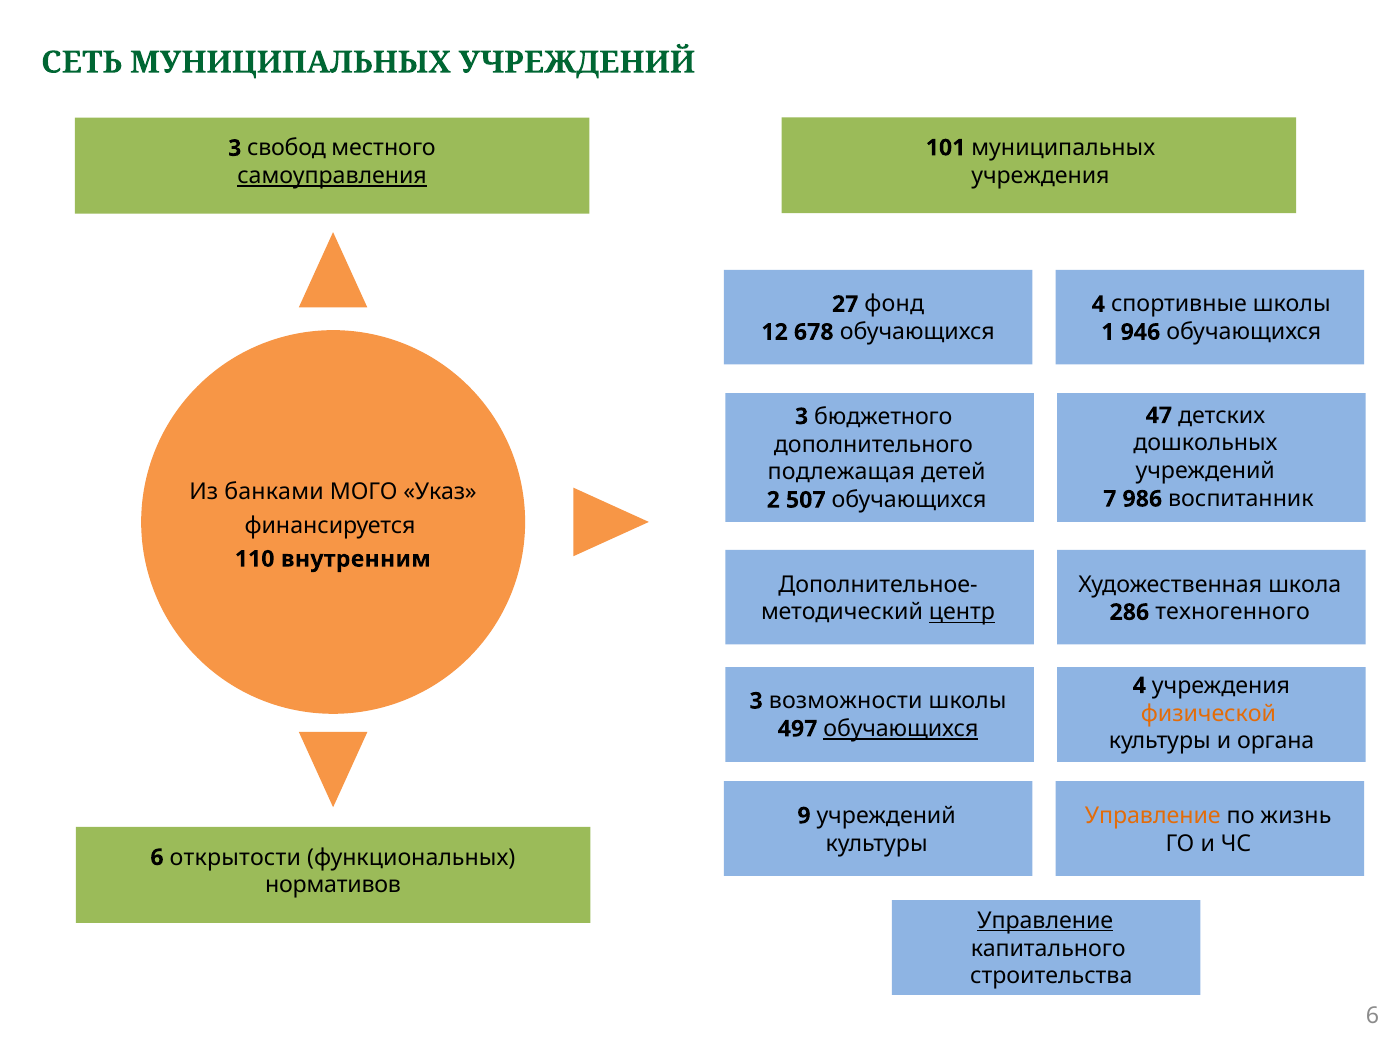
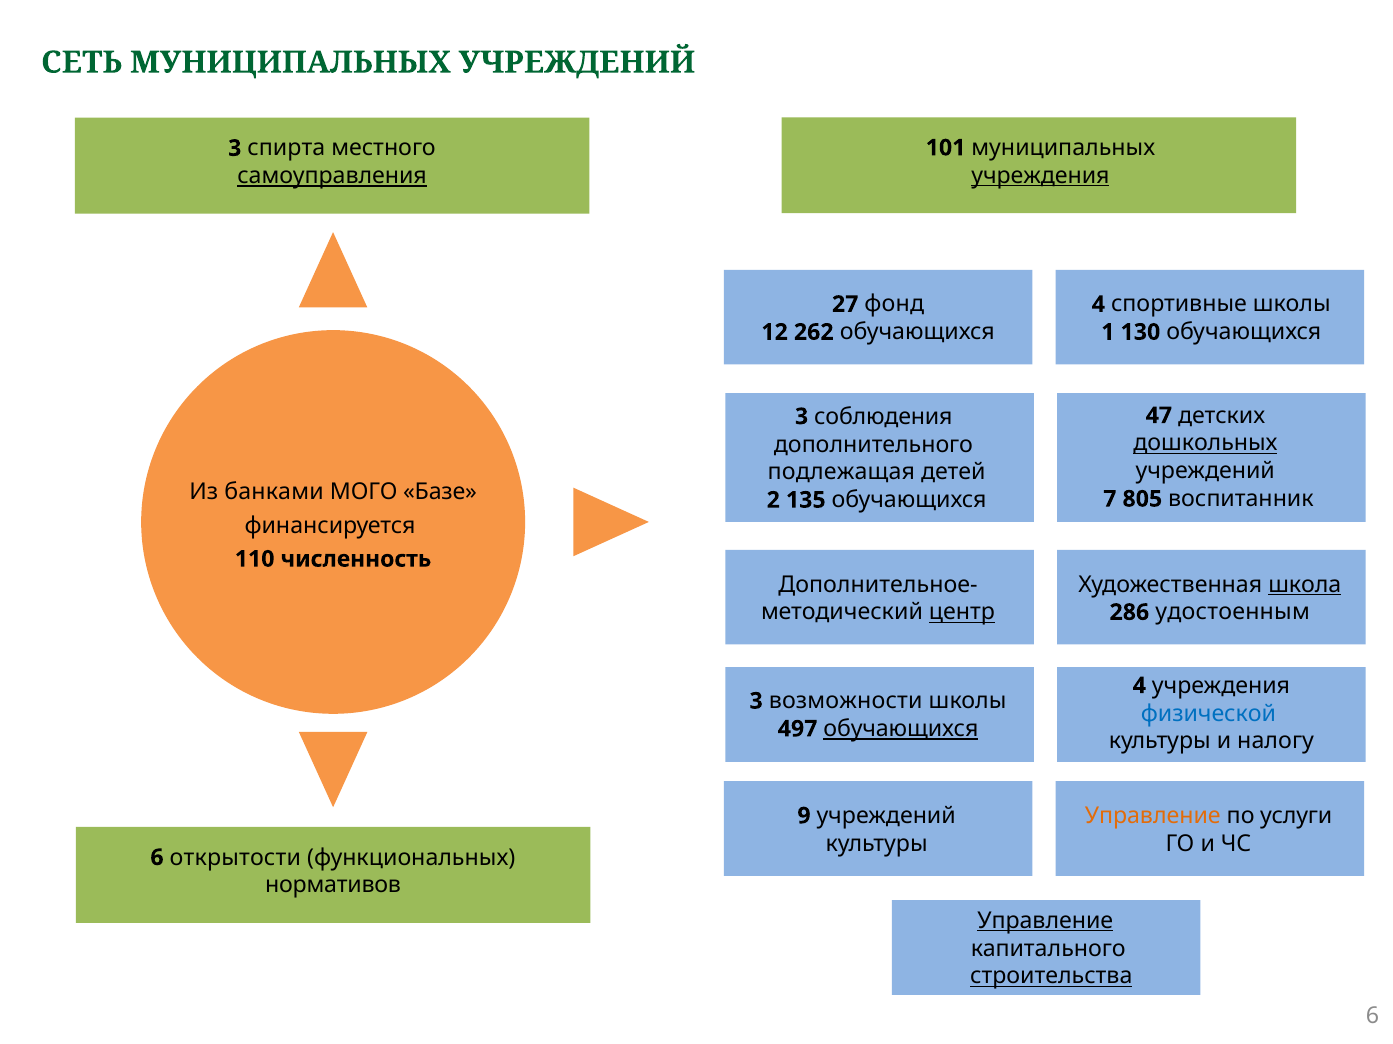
свобод: свобод -> спирта (286, 148)
учреждения underline: none -> present (1040, 176)
678: 678 -> 262 (814, 332)
946: 946 -> 130 (1140, 332)
бюджетного: бюджетного -> соблюдения (883, 417)
дошкольных underline: none -> present (1205, 444)
Указ: Указ -> Базе (440, 493)
986: 986 -> 805 (1142, 499)
507: 507 -> 135 (806, 500)
внутренним: внутренним -> численность (356, 559)
школа underline: none -> present (1305, 585)
техногенного: техногенного -> удостоенным (1233, 613)
физической colour: orange -> blue (1208, 714)
органа: органа -> налогу (1276, 742)
жизнь: жизнь -> услуги (1296, 816)
строительства underline: none -> present (1051, 977)
